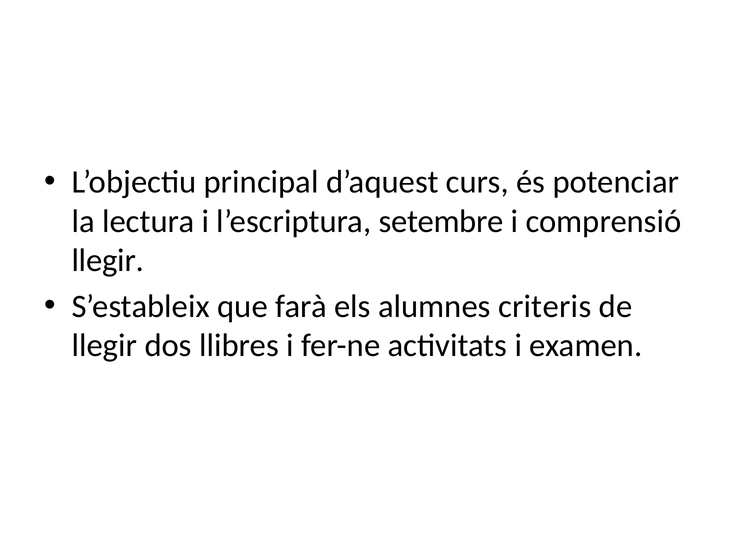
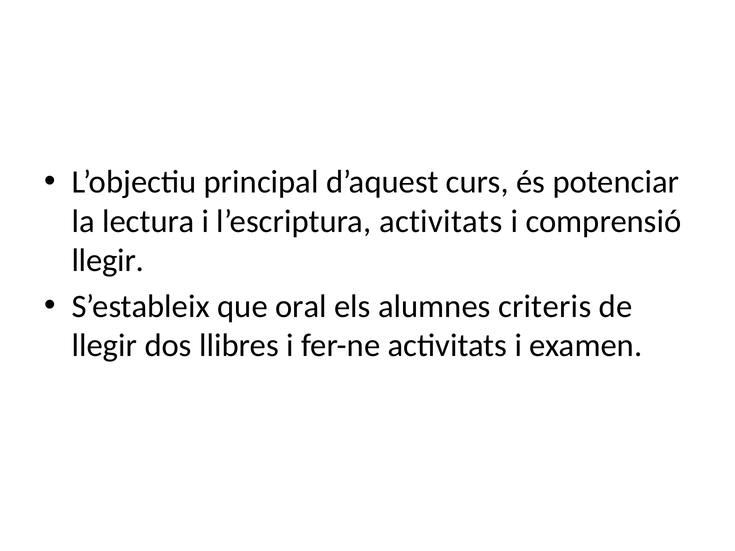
l’escriptura setembre: setembre -> activitats (441, 221)
farà: farà -> oral (301, 306)
